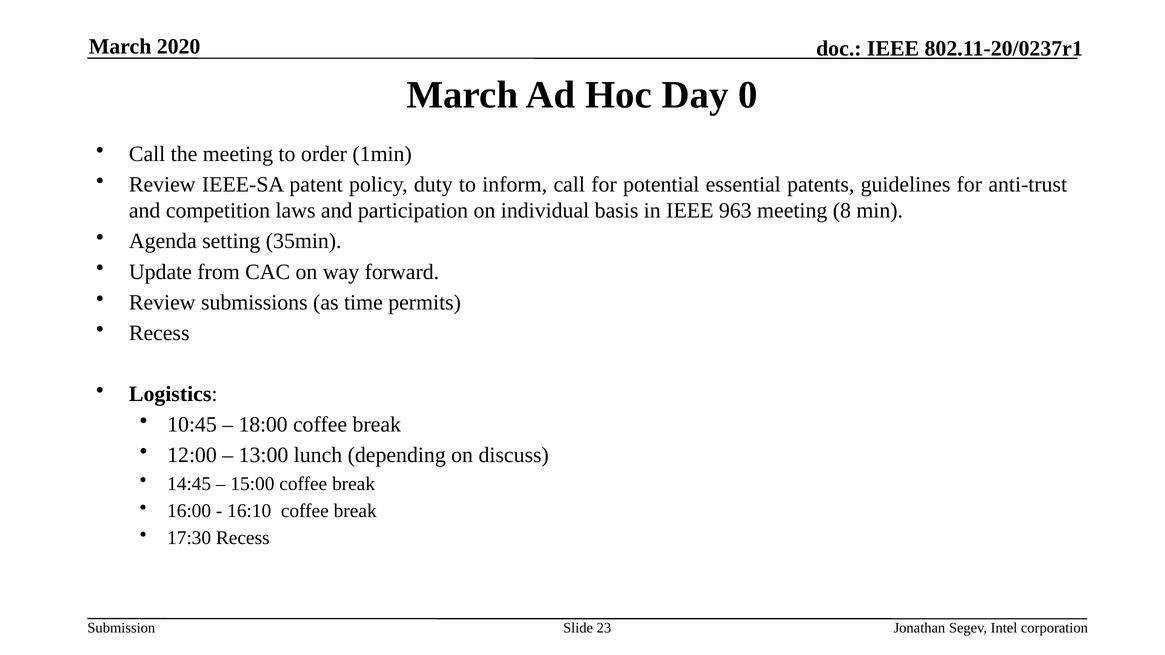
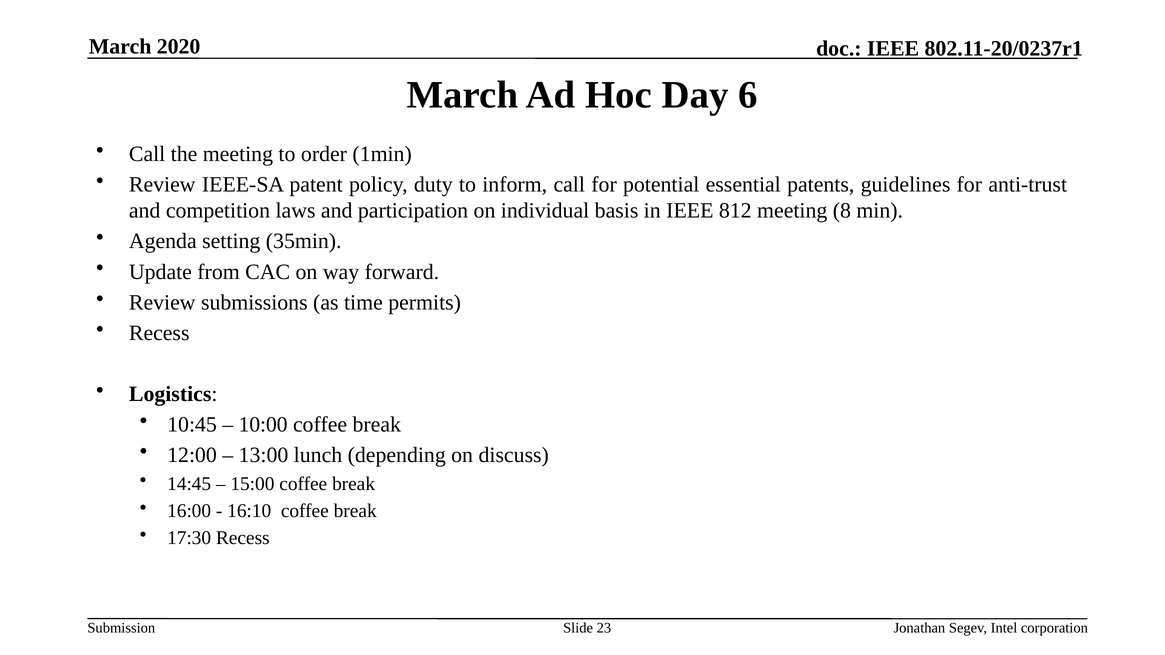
0: 0 -> 6 (748, 95)
963: 963 -> 812 (735, 211)
18:00: 18:00 -> 10:00 (263, 425)
